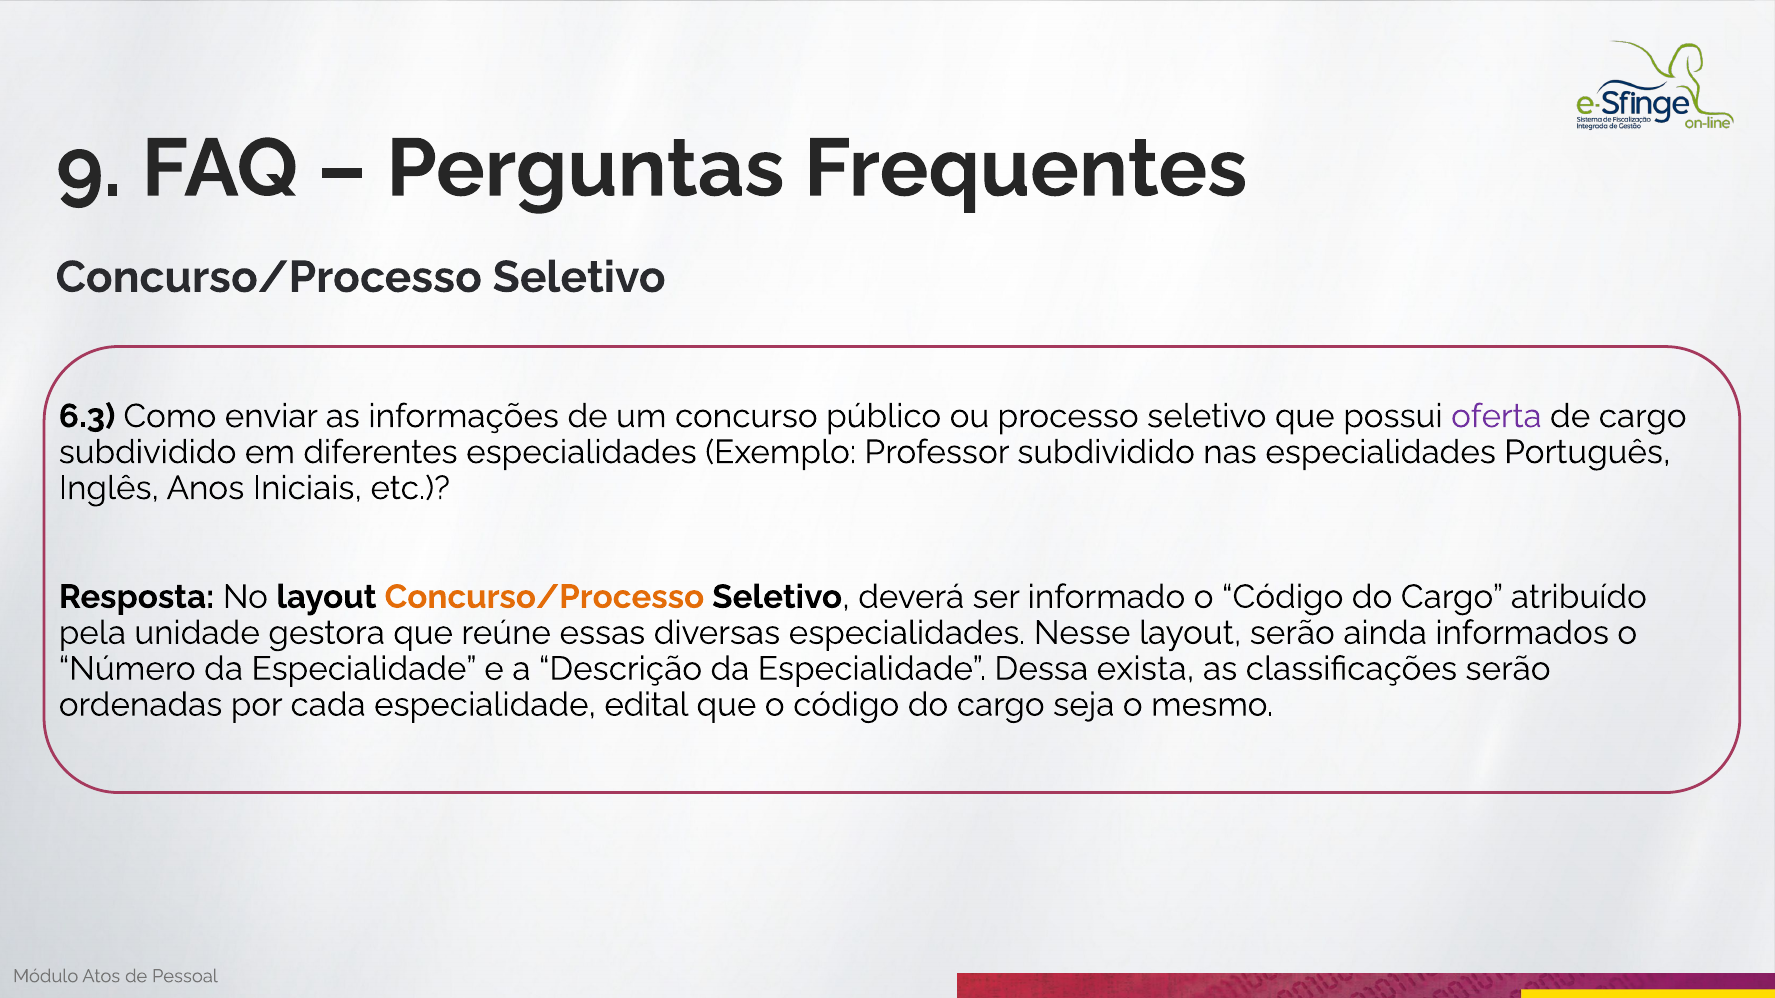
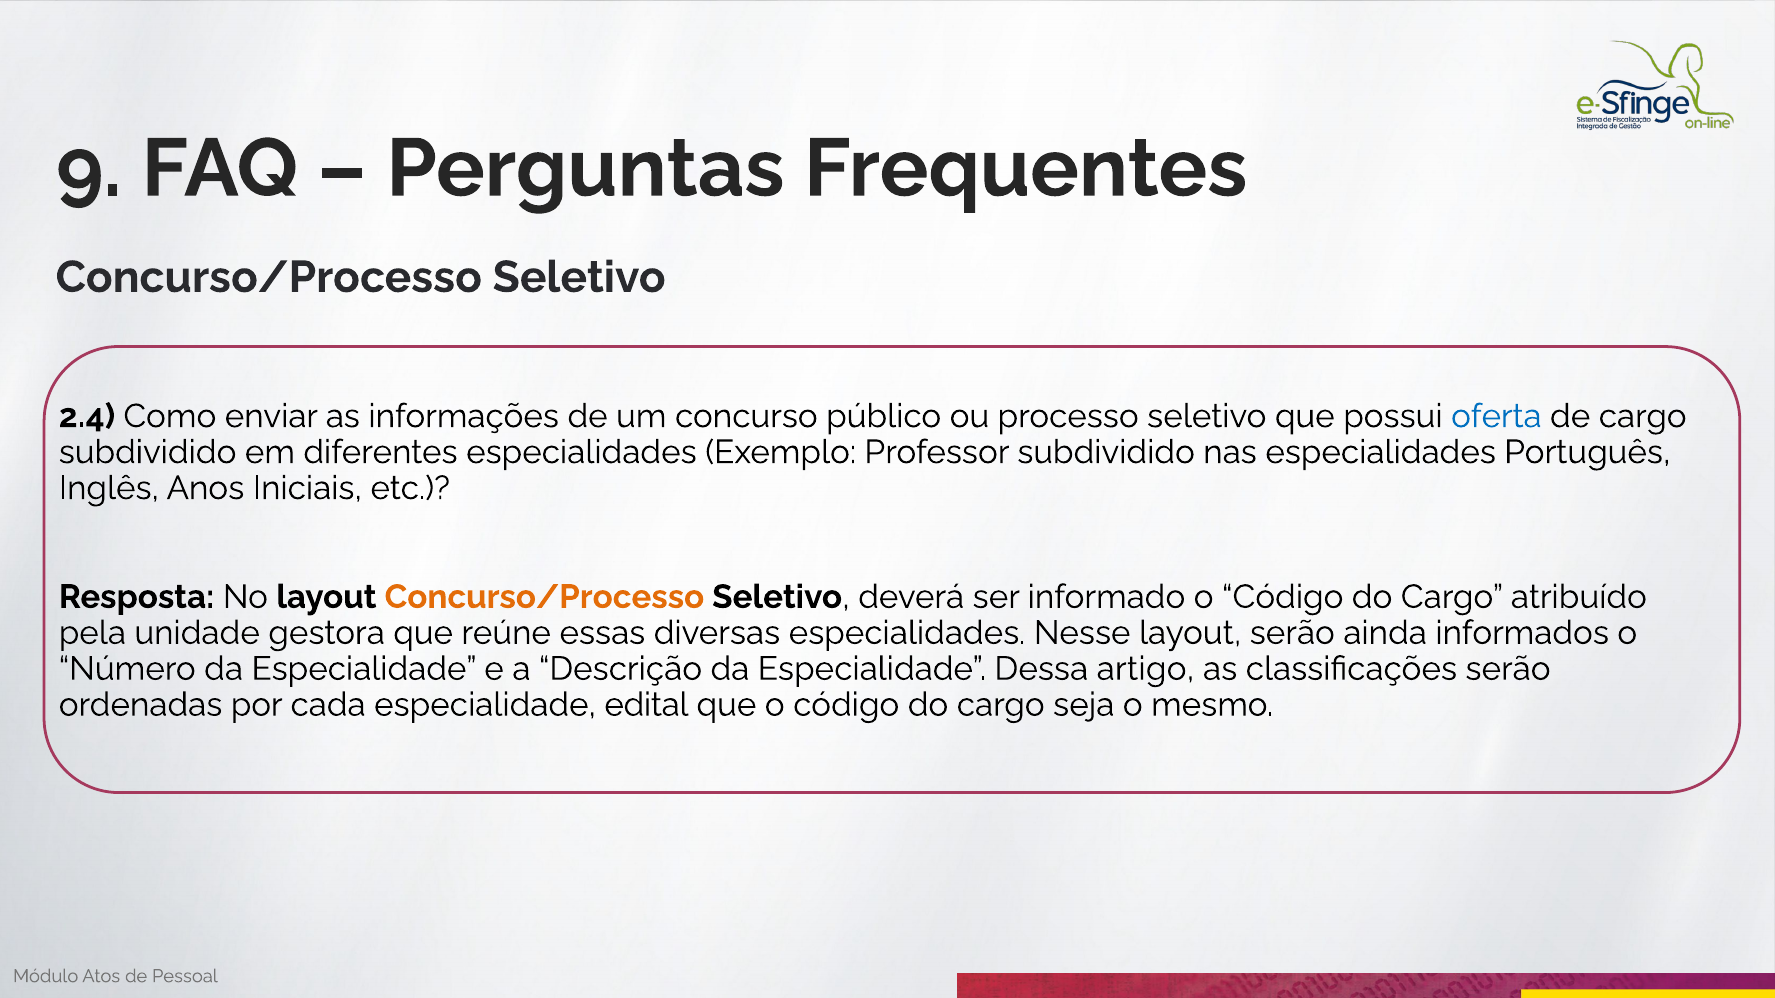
6.3: 6.3 -> 2.4 (87, 416)
oferta colour: purple -> blue (1496, 416)
exista: exista -> artigo (1145, 669)
